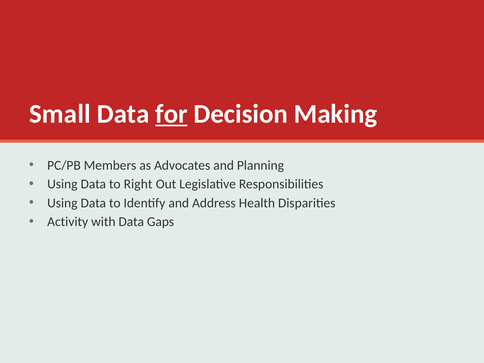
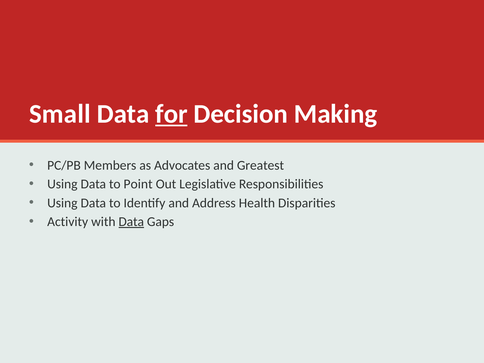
Planning: Planning -> Greatest (261, 165)
Right: Right -> Point (138, 184)
Data underline: none -> present (131, 222)
